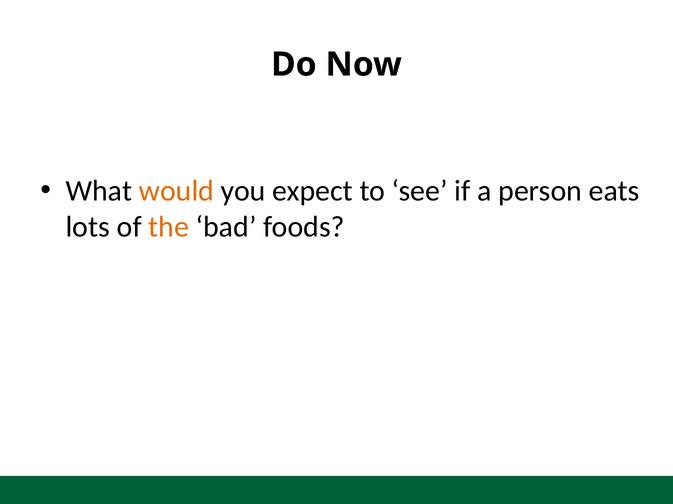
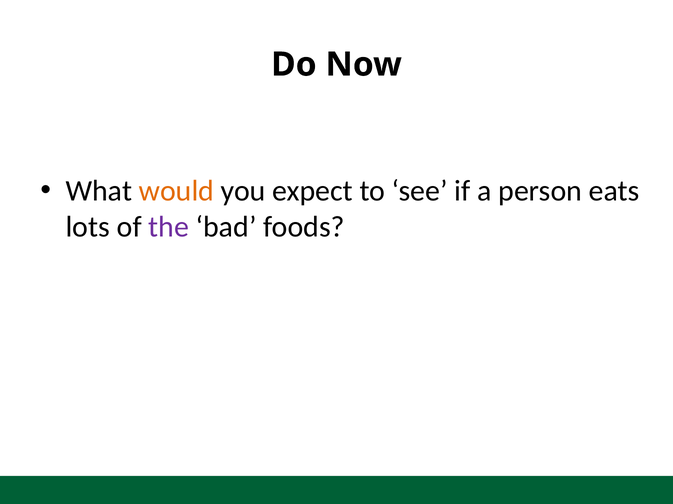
the colour: orange -> purple (169, 227)
